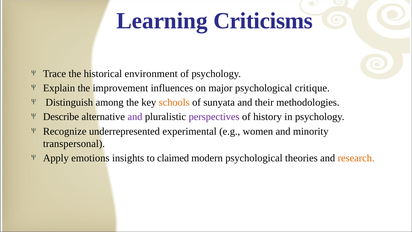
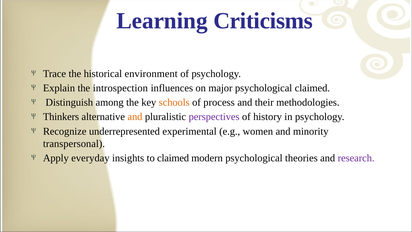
improvement: improvement -> introspection (120, 88)
psychological critique: critique -> claimed (312, 88)
sunyata: sunyata -> process (219, 102)
Describe: Describe -> Thinkers (61, 117)
and colour: purple -> orange (135, 117)
emotions: emotions -> everyday (90, 158)
research colour: orange -> purple (356, 158)
